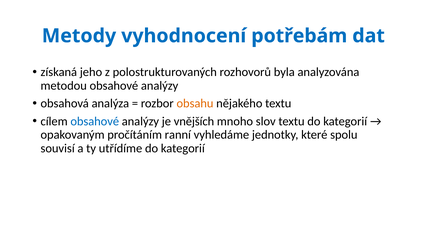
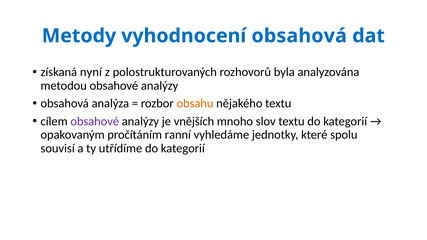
vyhodnocení potřebám: potřebám -> obsahová (299, 36)
jeho: jeho -> nyní (91, 72)
obsahové colour: blue -> purple (95, 121)
